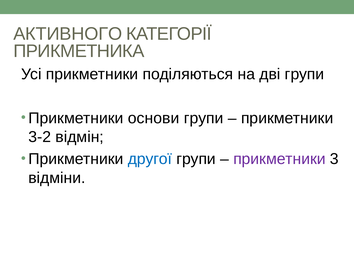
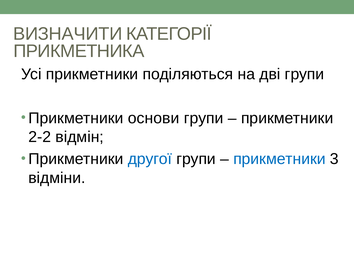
АКТИВНОГО: АКТИВНОГО -> ВИЗНАЧИТИ (68, 34)
3-2: 3-2 -> 2-2 (40, 137)
прикметники colour: purple -> blue (279, 159)
